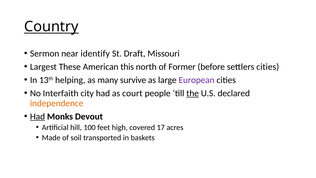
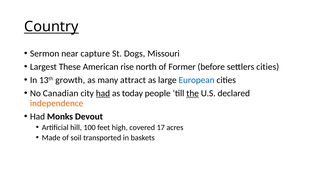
identify: identify -> capture (95, 53)
Draft: Draft -> Dogs (135, 53)
this: this -> rise (127, 67)
helping: helping -> growth (70, 80)
survive: survive -> attract (133, 80)
European colour: purple -> blue (197, 80)
Interfaith: Interfaith -> Canadian (61, 93)
had underline: none -> present (103, 93)
court: court -> today (132, 93)
Had underline: present -> none (38, 116)
